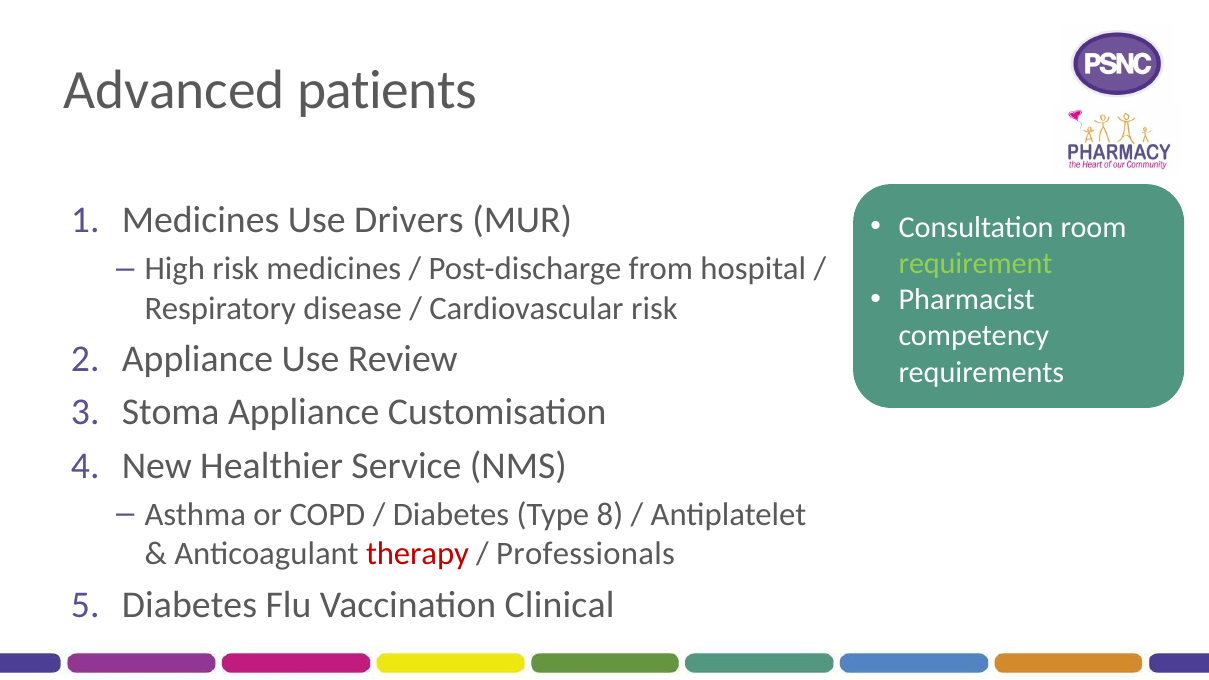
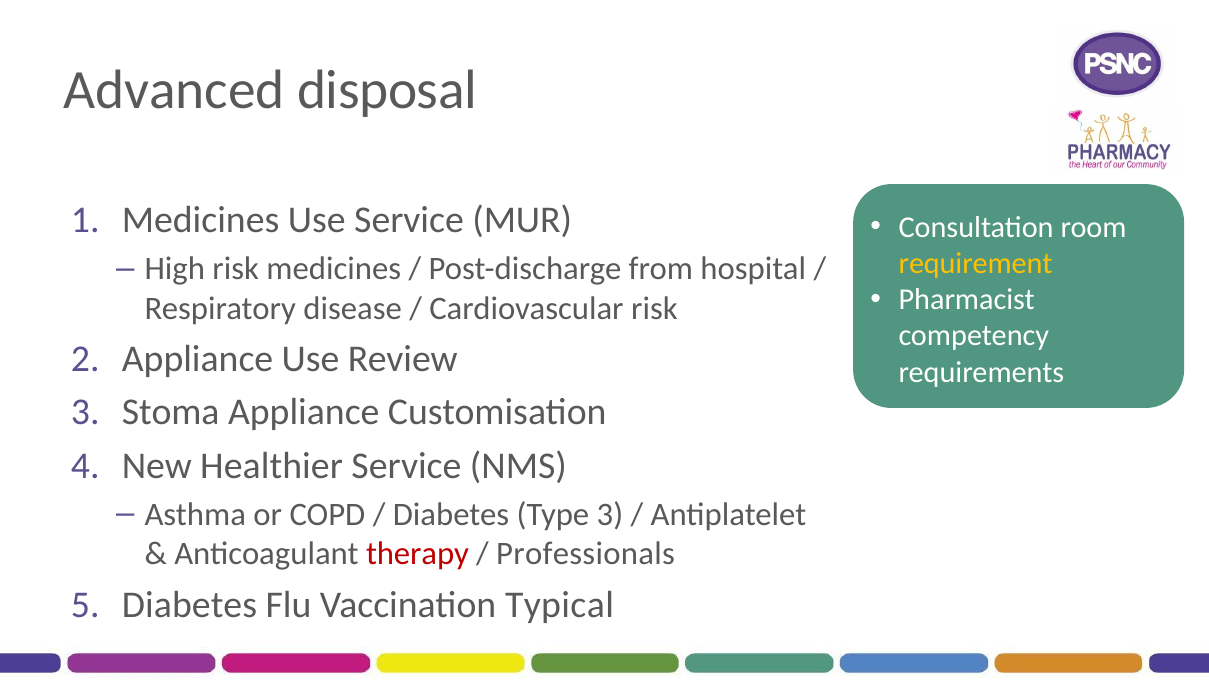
patients: patients -> disposal (387, 90)
Use Drivers: Drivers -> Service (409, 220)
requirement colour: light green -> yellow (976, 263)
Type 8: 8 -> 3 (610, 515)
Clinical: Clinical -> Typical (559, 605)
